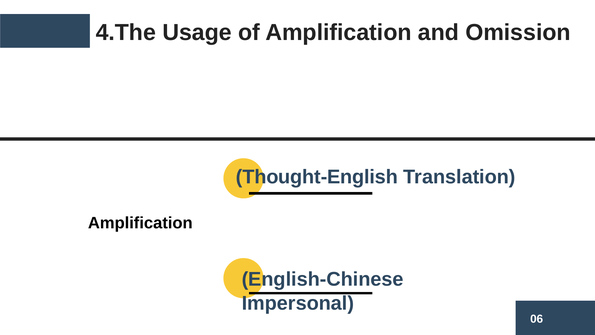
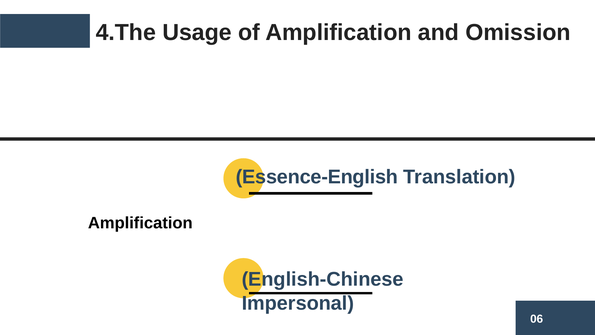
Thought-English: Thought-English -> Essence-English (317, 177)
